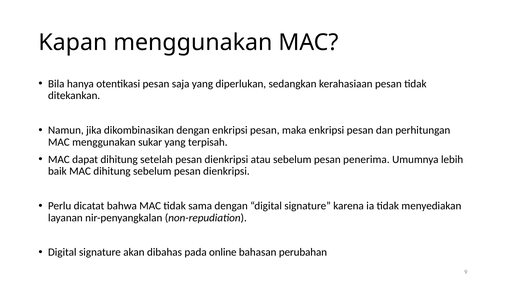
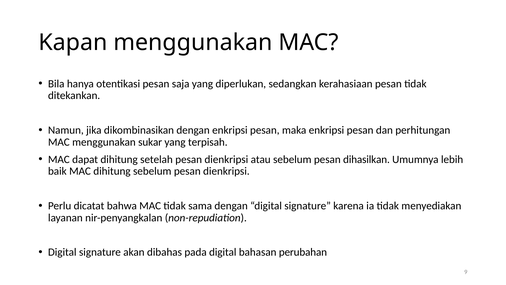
penerima: penerima -> dihasilkan (366, 159)
pada online: online -> digital (223, 252)
